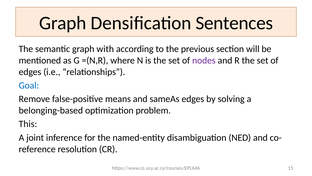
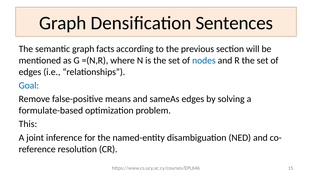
with: with -> facts (105, 49)
nodes colour: purple -> blue (204, 60)
belonging-based: belonging-based -> formulate-based (51, 110)
